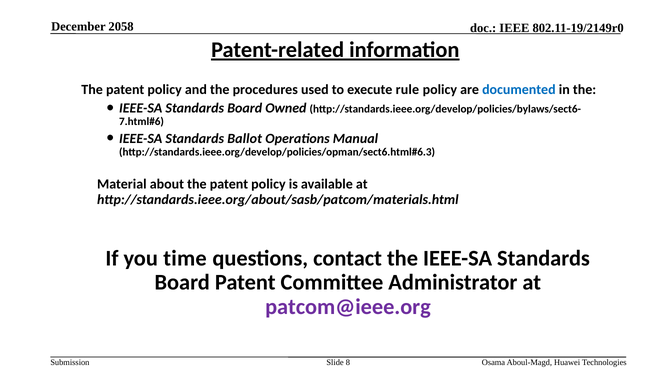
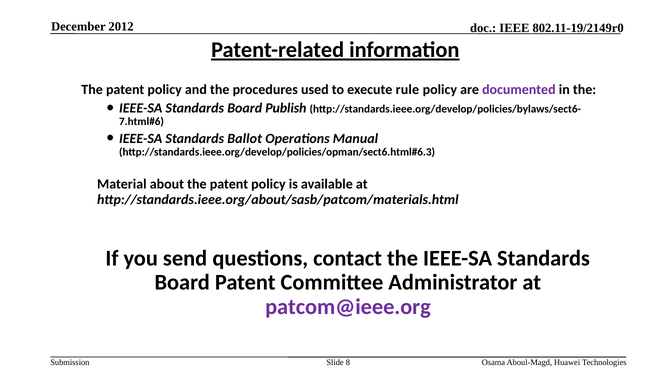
2058: 2058 -> 2012 (121, 27)
documented colour: blue -> purple (519, 90)
Owned: Owned -> Publish (286, 108)
time: time -> send (185, 258)
